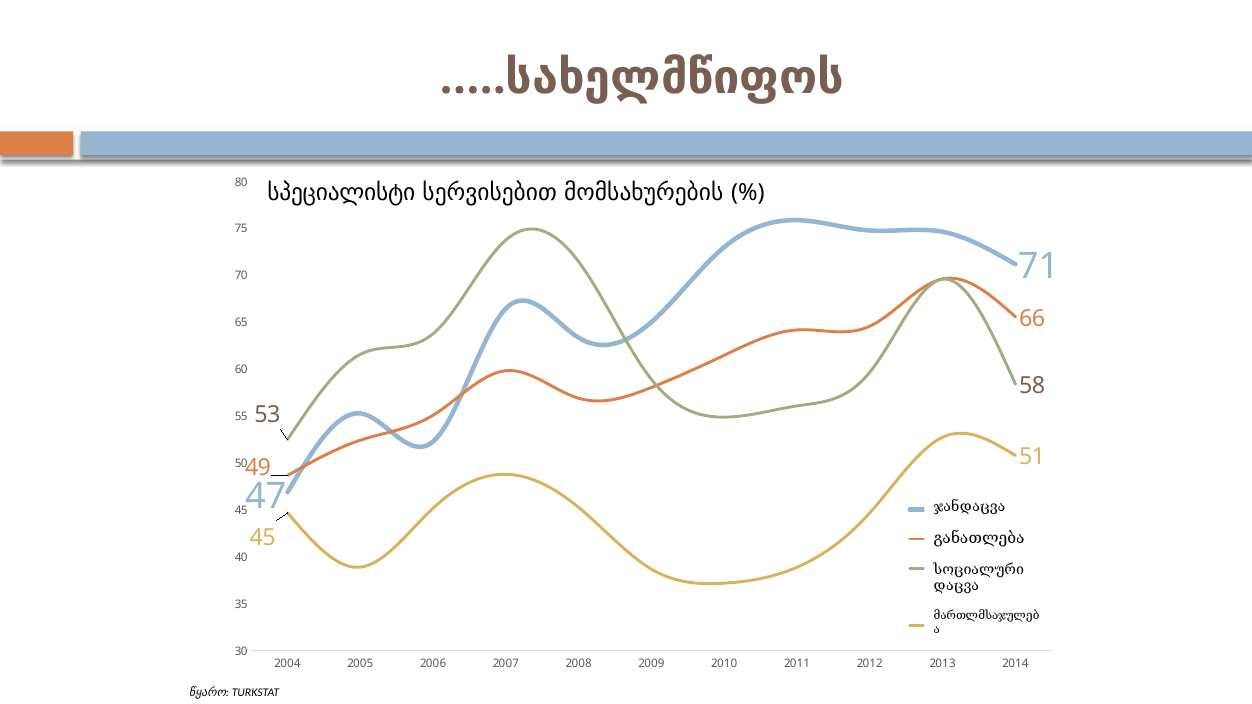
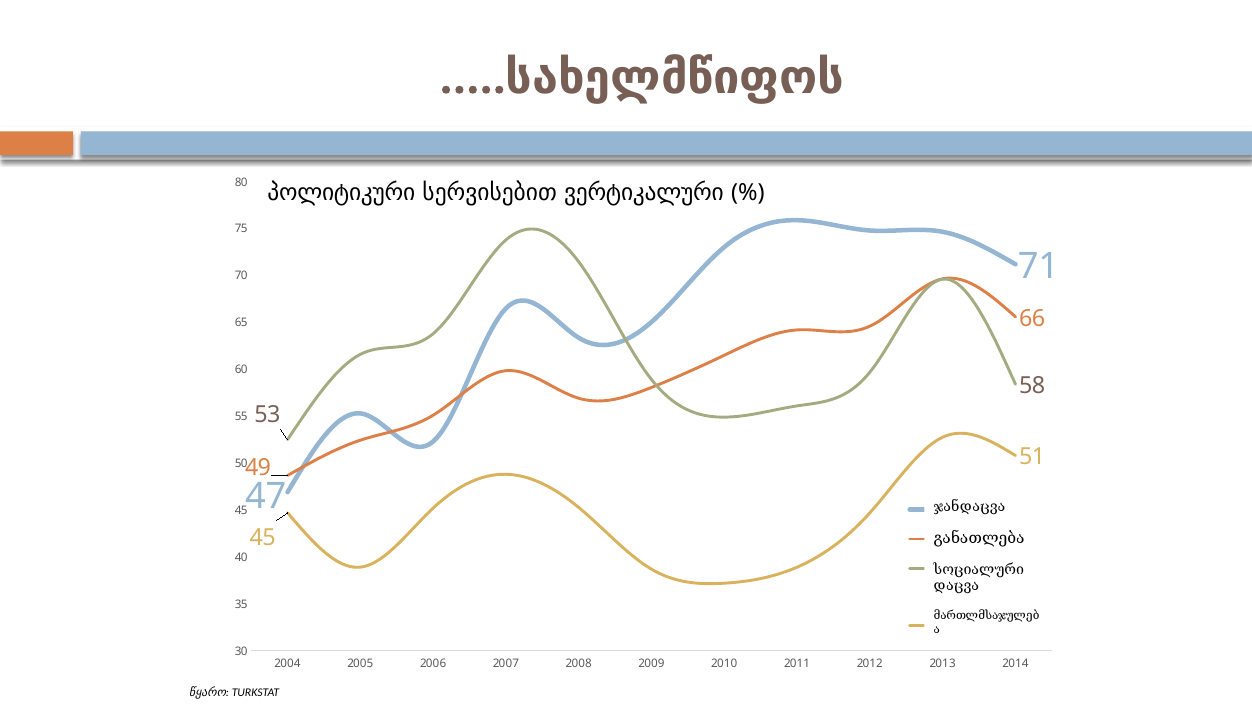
სპეციალისტი: სპეციალისტი -> პოლიტიკური (341, 192)
მომსახურების: მომსახურების -> ვერტიკალური (644, 192)
